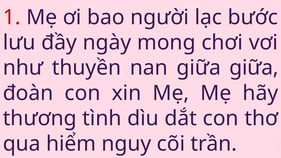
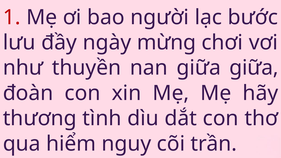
mong: mong -> mừng (166, 43)
